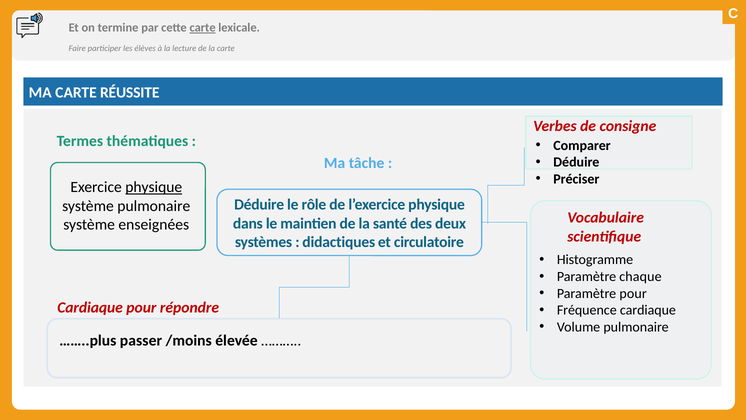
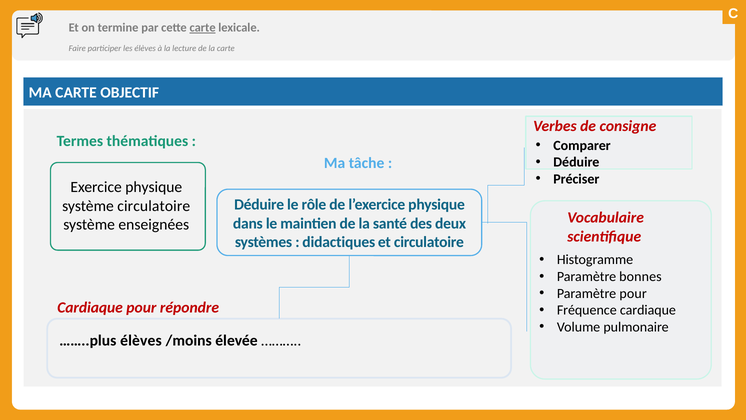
RÉUSSITE: RÉUSSITE -> OBJECTIF (130, 93)
physique underline: present -> none (154, 187)
système pulmonaire: pulmonaire -> circulatoire (154, 206)
chaque: chaque -> bonnes (640, 276)
……..plus passer: passer -> élèves (141, 340)
